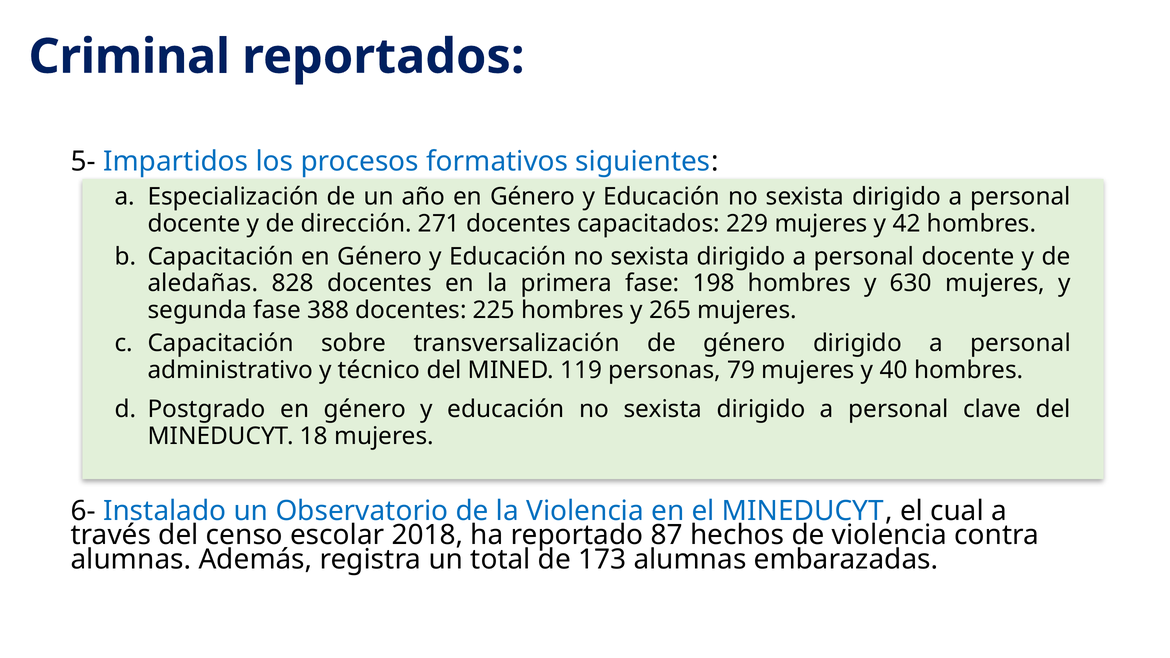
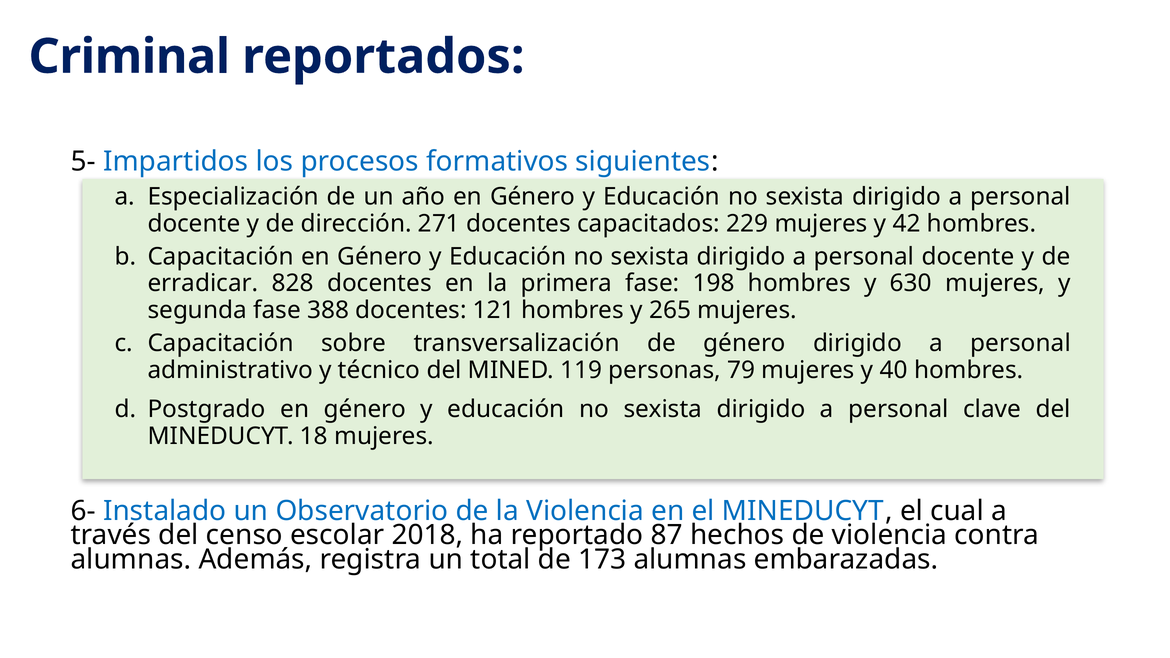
aledañas: aledañas -> erradicar (203, 283)
225: 225 -> 121 (494, 310)
